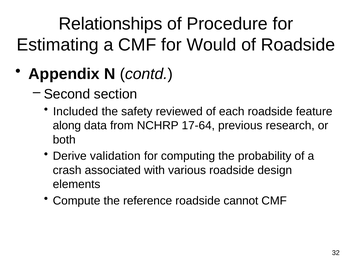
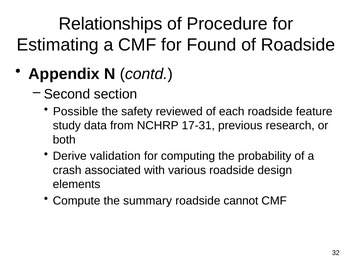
Would: Would -> Found (211, 45)
Included: Included -> Possible (76, 112)
along: along -> study (67, 126)
17-64: 17-64 -> 17-31 (198, 126)
reference: reference -> summary (148, 201)
